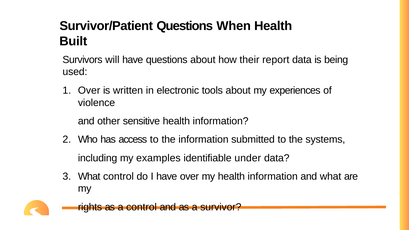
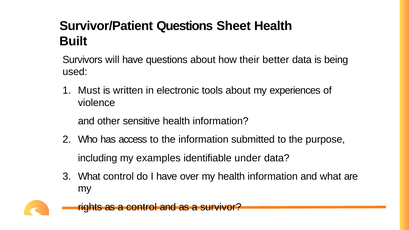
When: When -> Sheet (234, 26)
report: report -> better (276, 60)
Over: Over -> Must (89, 90)
systems: systems -> purpose (325, 140)
